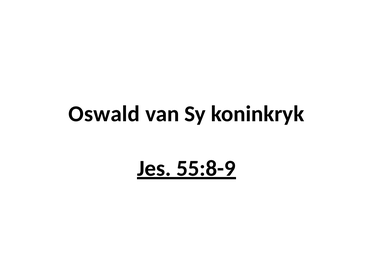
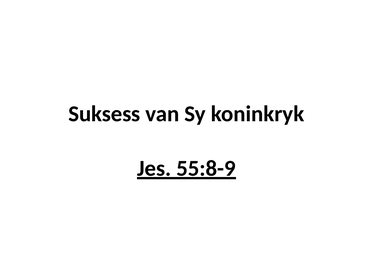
Oswald: Oswald -> Suksess (104, 114)
